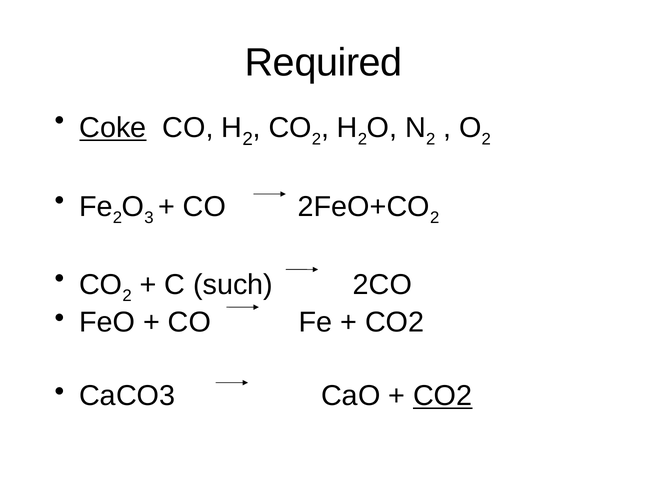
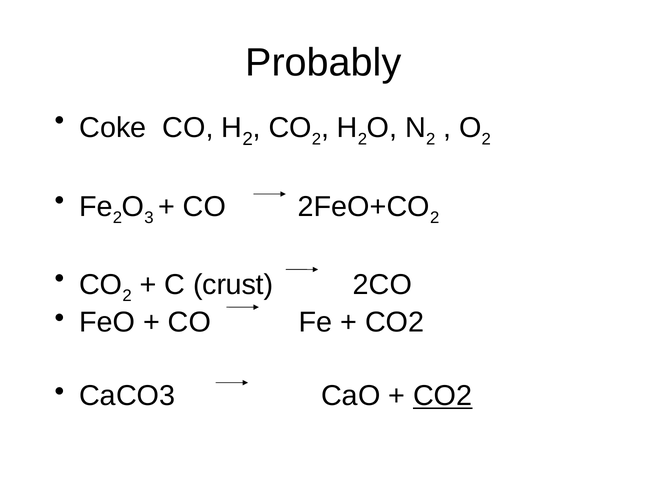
Required: Required -> Probably (323, 63)
Coke underline: present -> none (113, 128)
such: such -> crust (233, 285)
